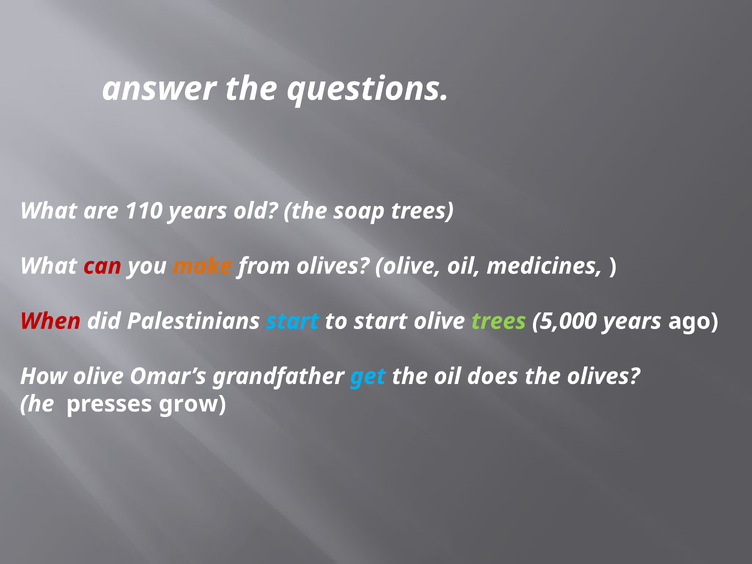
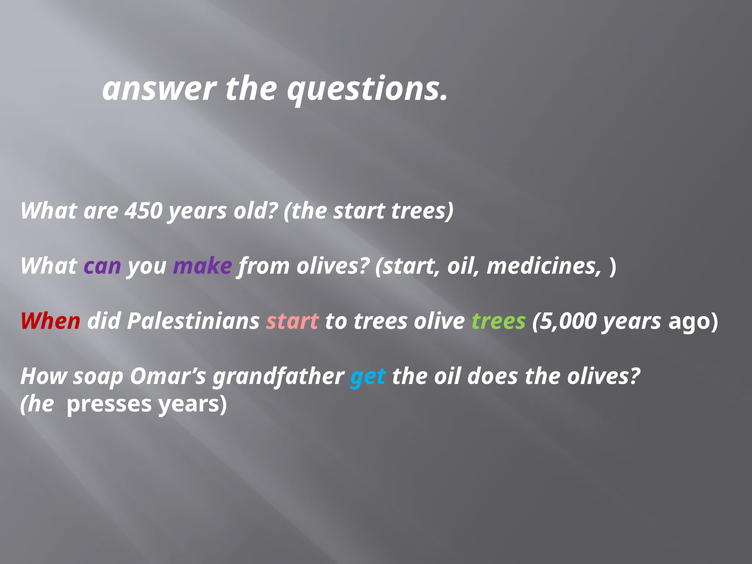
110: 110 -> 450 (144, 211)
the soap: soap -> start (359, 211)
can colour: red -> purple (102, 266)
make colour: orange -> purple (203, 266)
olives olive: olive -> start (408, 266)
start colour: light blue -> pink (292, 321)
to start: start -> trees (381, 321)
How olive: olive -> soap (98, 376)
presses grow: grow -> years (193, 404)
